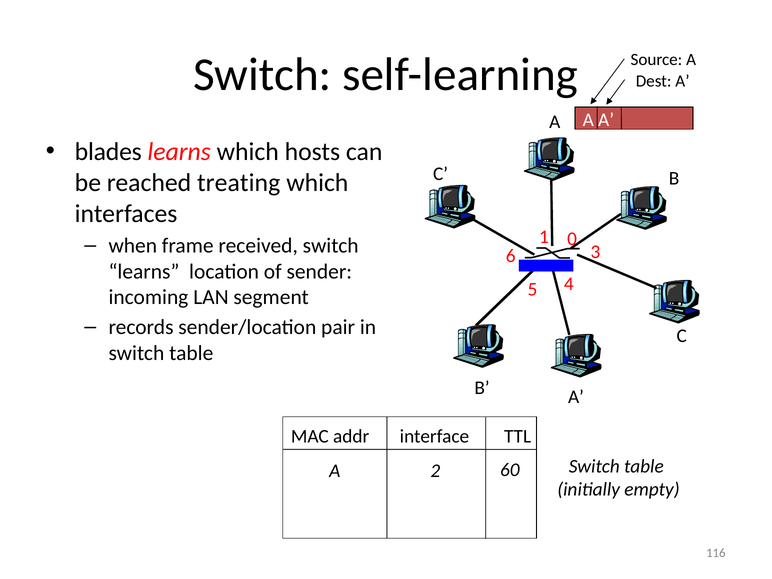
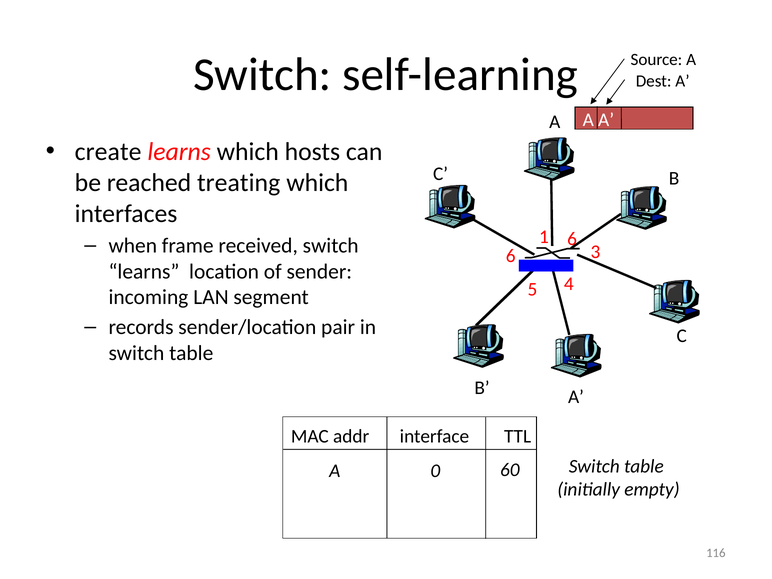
blades: blades -> create (108, 152)
1 0: 0 -> 6 (572, 239)
2: 2 -> 0 (435, 471)
